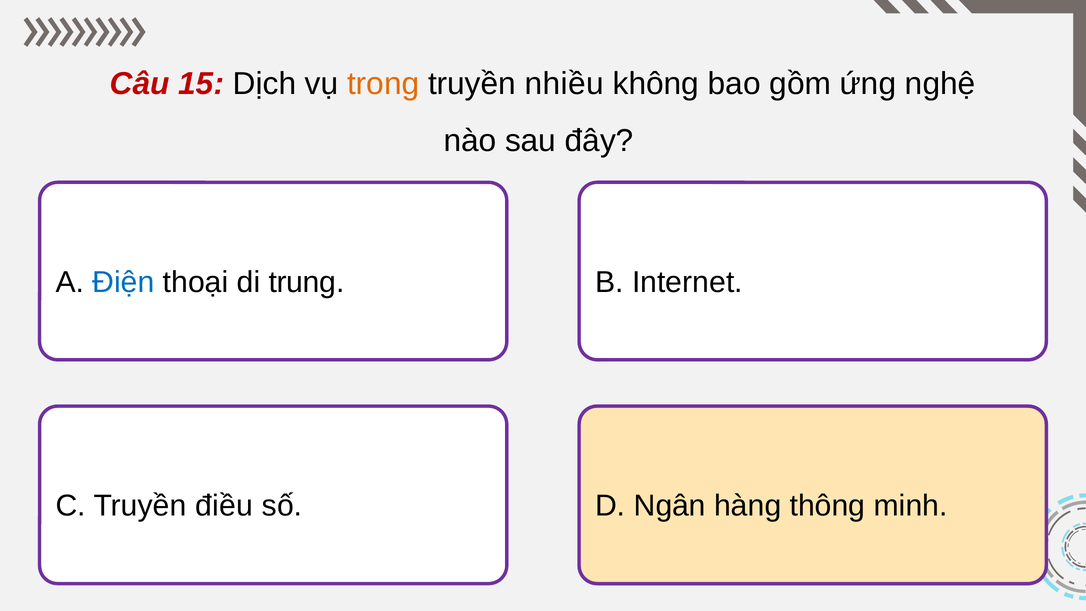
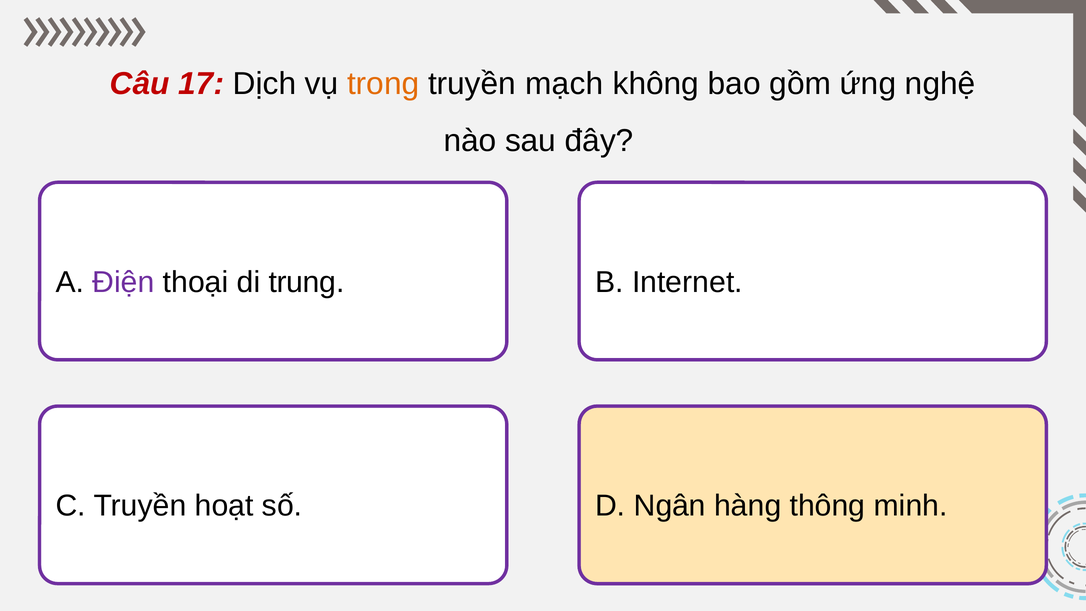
15: 15 -> 17 (201, 84)
nhiều: nhiều -> mạch (564, 84)
Điện colour: blue -> purple (123, 282)
điều: điều -> hoạt (224, 506)
